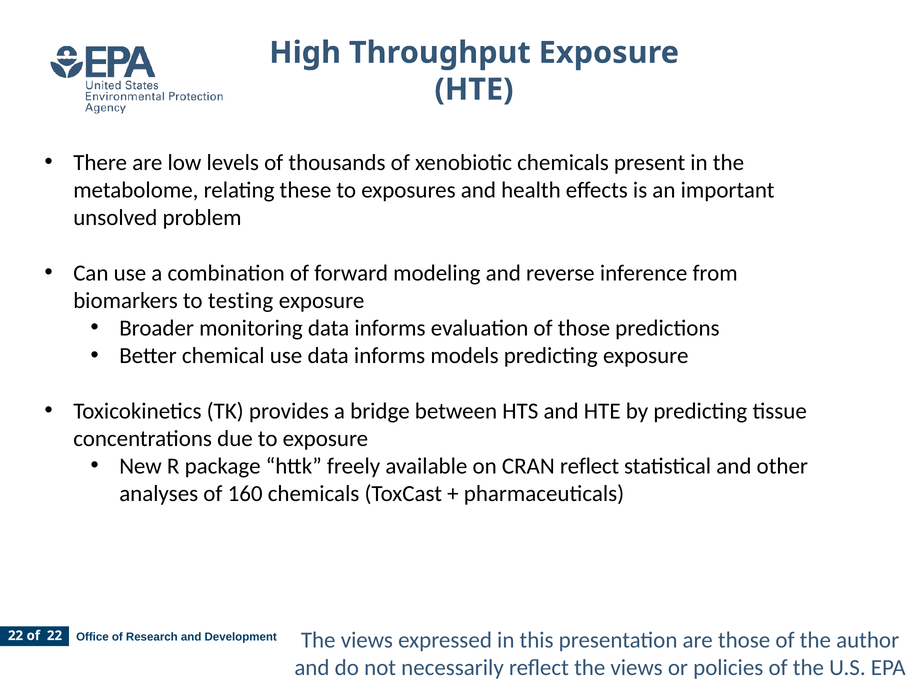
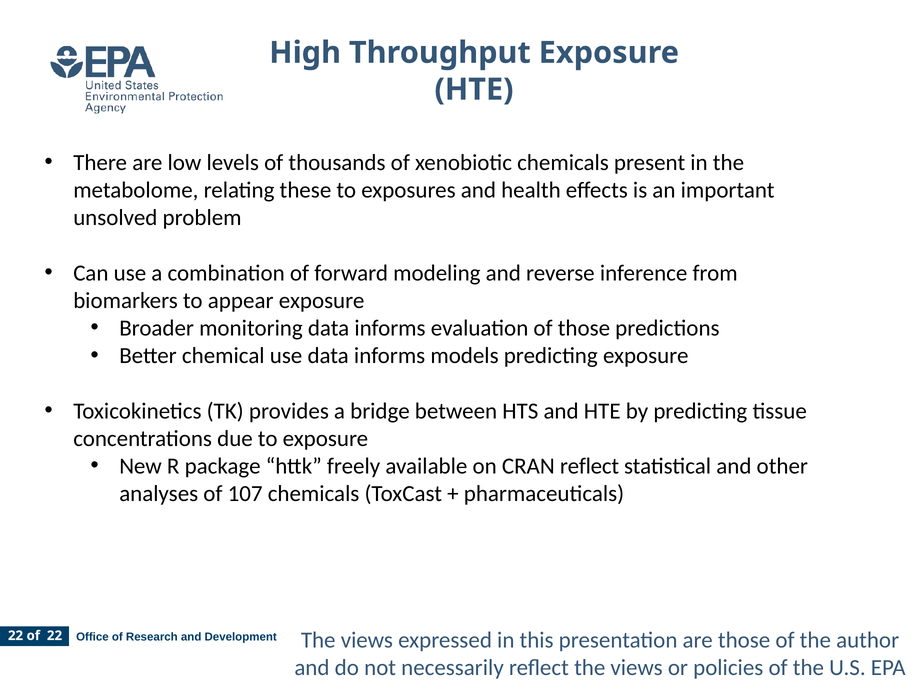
testing: testing -> appear (241, 301)
160: 160 -> 107 (245, 494)
